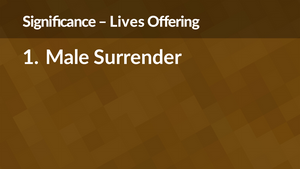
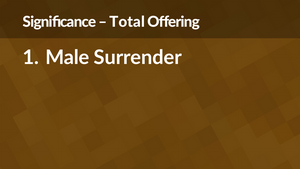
Lives: Lives -> Total (127, 22)
